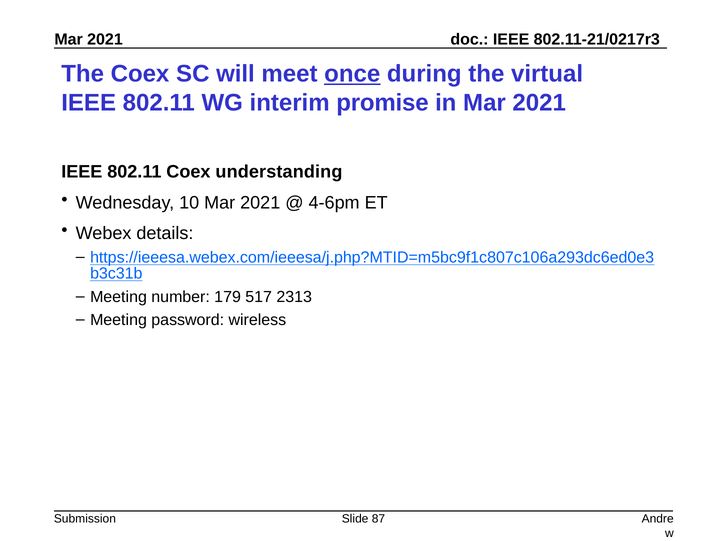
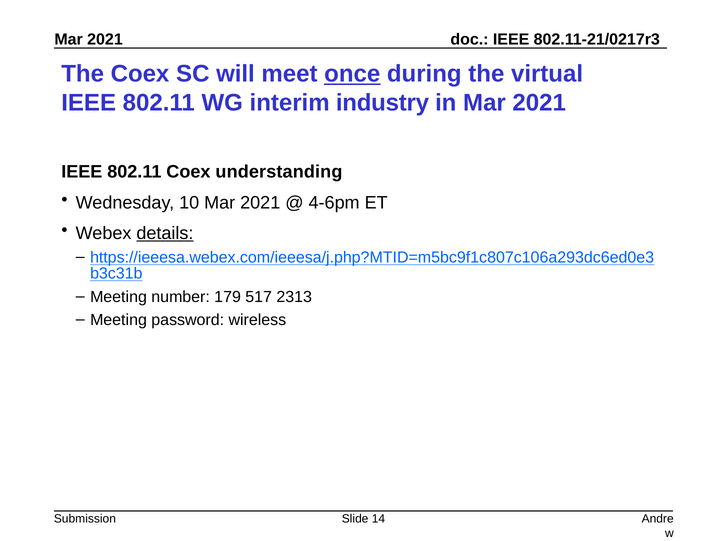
promise: promise -> industry (382, 103)
details underline: none -> present (165, 233)
87: 87 -> 14 (379, 519)
